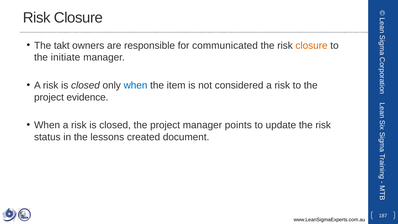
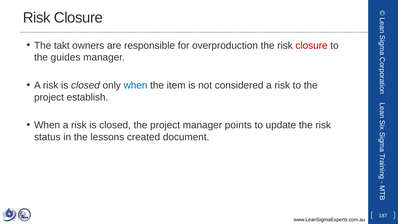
communicated: communicated -> overproduction (225, 45)
closure colour: orange -> red (312, 45)
initiate: initiate -> guides (66, 57)
evidence: evidence -> establish (87, 97)
